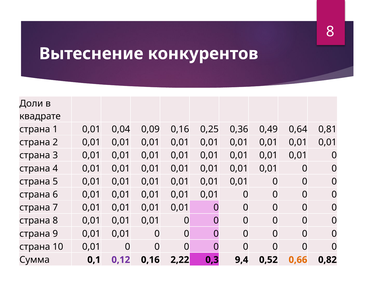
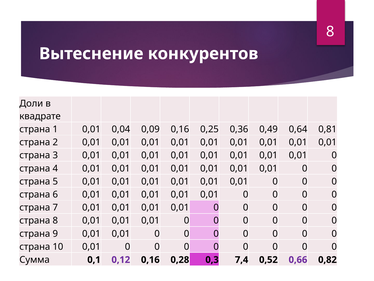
2,22: 2,22 -> 0,28 (180, 259)
9,4: 9,4 -> 7,4 (242, 259)
0,66 colour: orange -> purple (298, 259)
